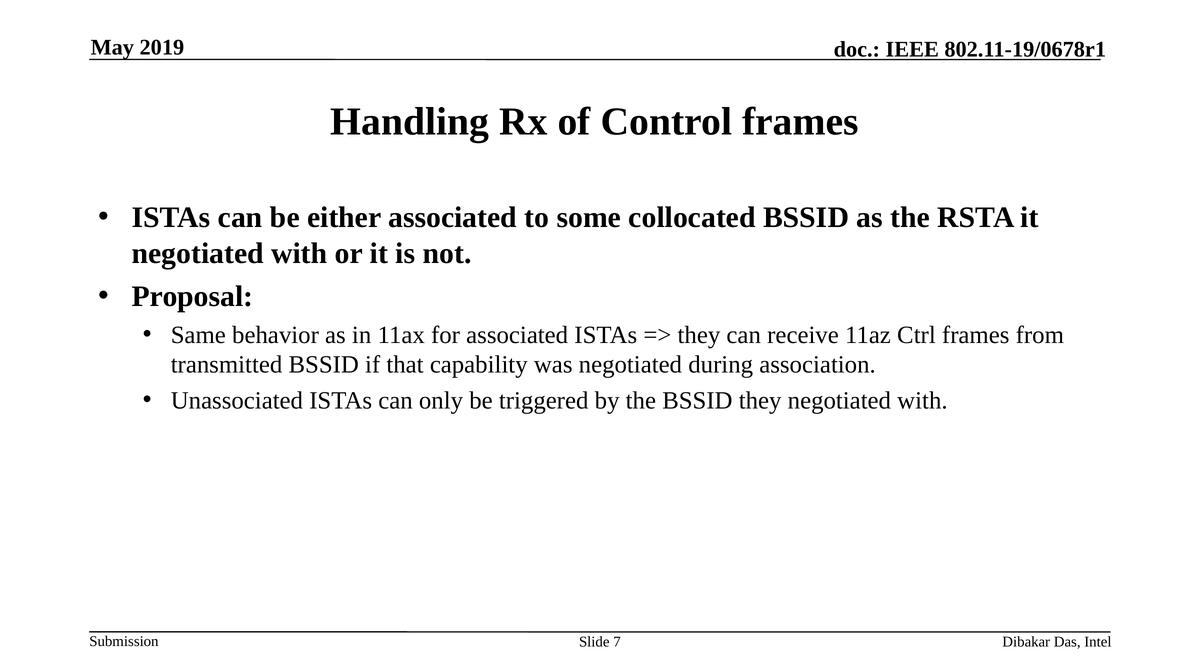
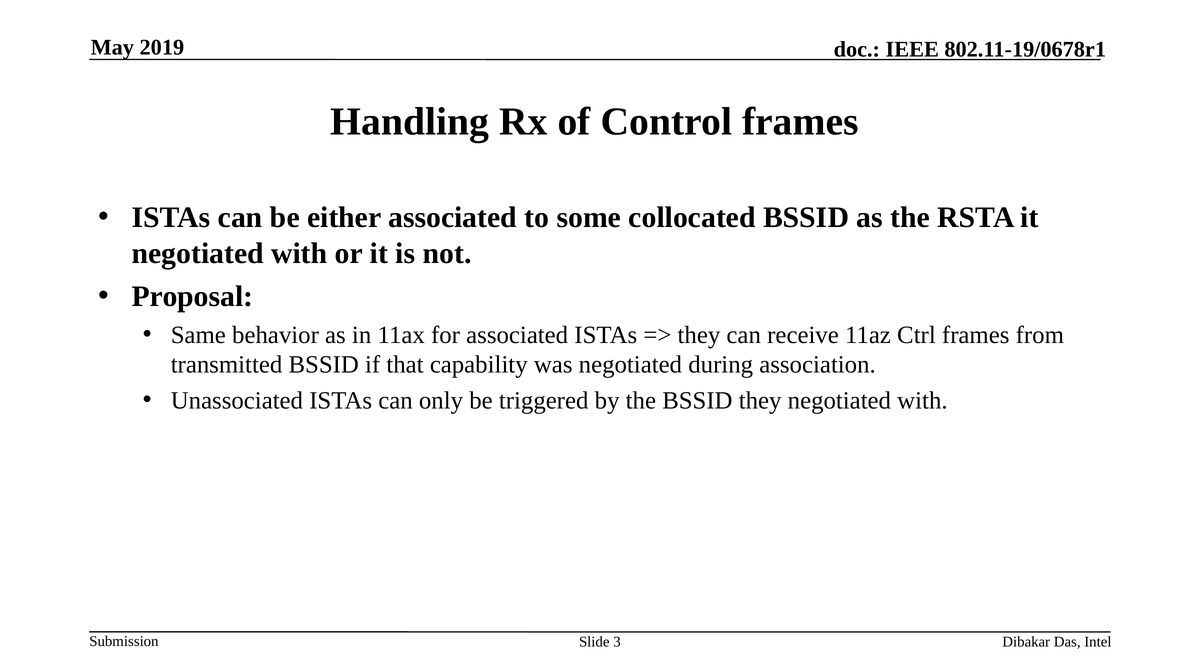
7: 7 -> 3 (617, 642)
